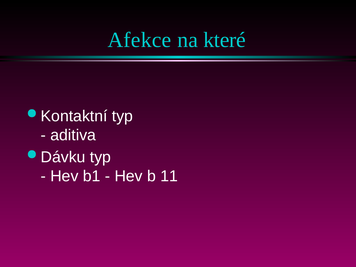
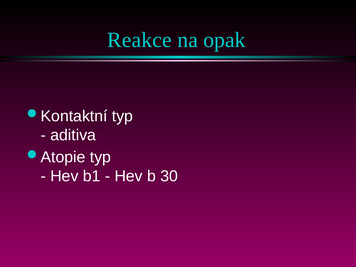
Afekce: Afekce -> Reakce (140, 40)
které: které -> opak (224, 40)
Dávku: Dávku -> Atopie (63, 157)
11: 11 -> 30 (169, 176)
